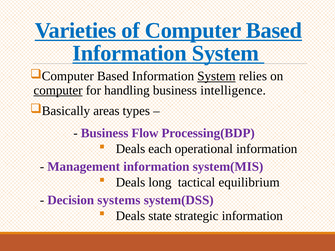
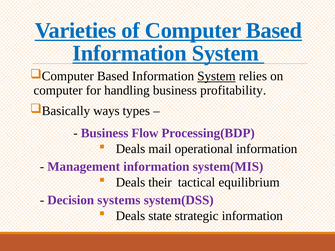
computer underline: present -> none (58, 90)
intelligence: intelligence -> profitability (233, 90)
areas: areas -> ways (106, 111)
each: each -> mail (160, 149)
long: long -> their (160, 182)
